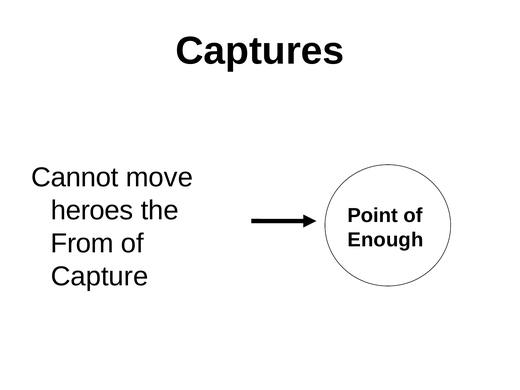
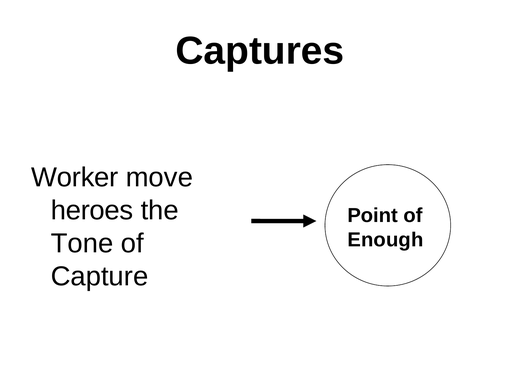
Cannot: Cannot -> Worker (75, 178)
From: From -> Tone (82, 243)
